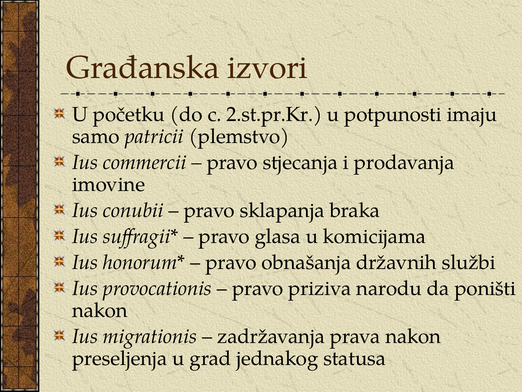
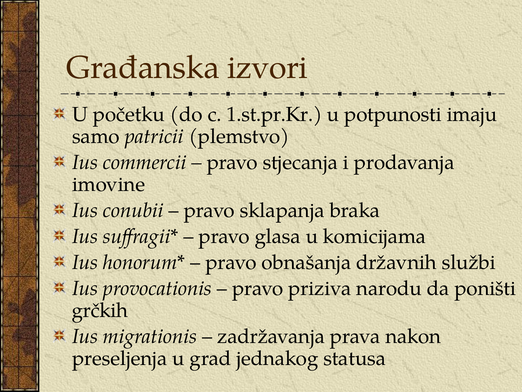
2.st.pr.Kr: 2.st.pr.Kr -> 1.st.pr.Kr (274, 114)
nakon: nakon -> grčkih (100, 310)
